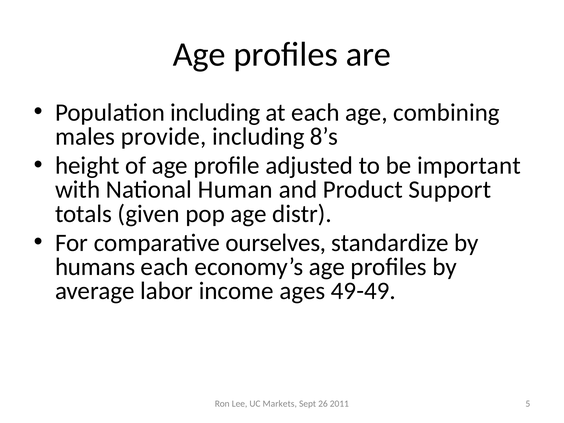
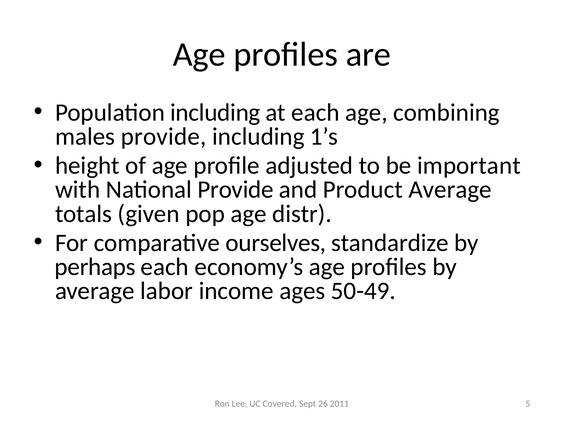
8’s: 8’s -> 1’s (324, 137)
National Human: Human -> Provide (236, 190)
Product Support: Support -> Average (450, 190)
humans: humans -> perhaps (95, 267)
49-49: 49-49 -> 50-49 (363, 291)
Markets: Markets -> Covered (280, 404)
